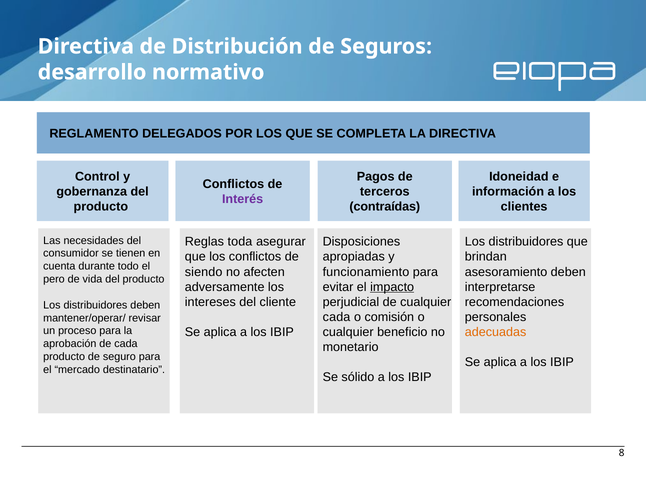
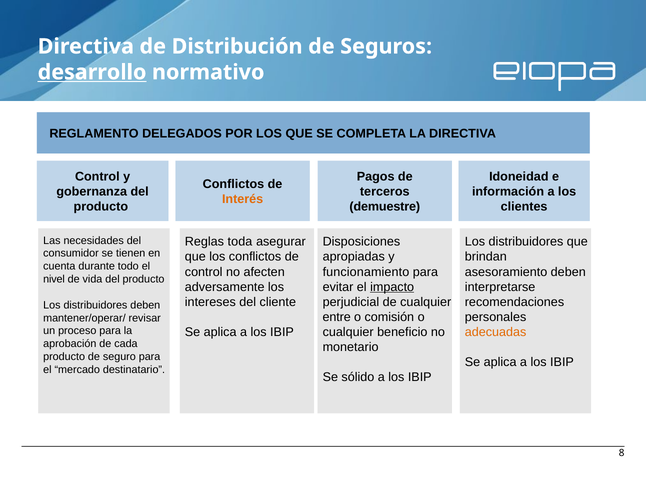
desarrollo underline: none -> present (92, 72)
Interés colour: purple -> orange (243, 199)
contraídas: contraídas -> demuestre (385, 207)
siendo: siendo -> control (204, 272)
pero: pero -> nivel (54, 280)
cada: cada -> entre (337, 317)
